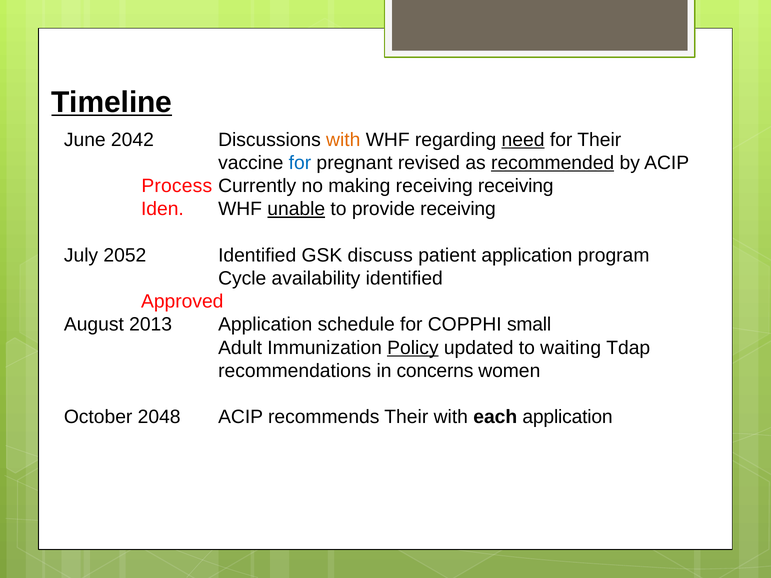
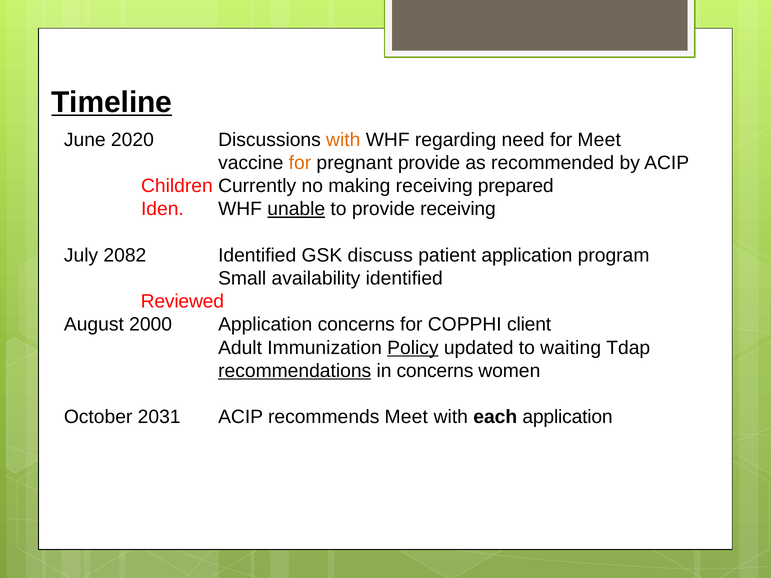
2042: 2042 -> 2020 (132, 140)
need underline: present -> none (523, 140)
for Their: Their -> Meet (599, 140)
for colour: blue -> orange (300, 163)
pregnant revised: revised -> provide (429, 163)
recommended underline: present -> none (553, 163)
Process: Process -> Children (177, 186)
receiving receiving: receiving -> prepared (516, 186)
2052: 2052 -> 2082 (125, 255)
Cycle: Cycle -> Small (242, 279)
Approved: Approved -> Reviewed (182, 302)
2013: 2013 -> 2000 (151, 325)
Application schedule: schedule -> concerns (356, 325)
small: small -> client (529, 325)
recommendations underline: none -> present (295, 371)
2048: 2048 -> 2031 (159, 417)
recommends Their: Their -> Meet (406, 417)
